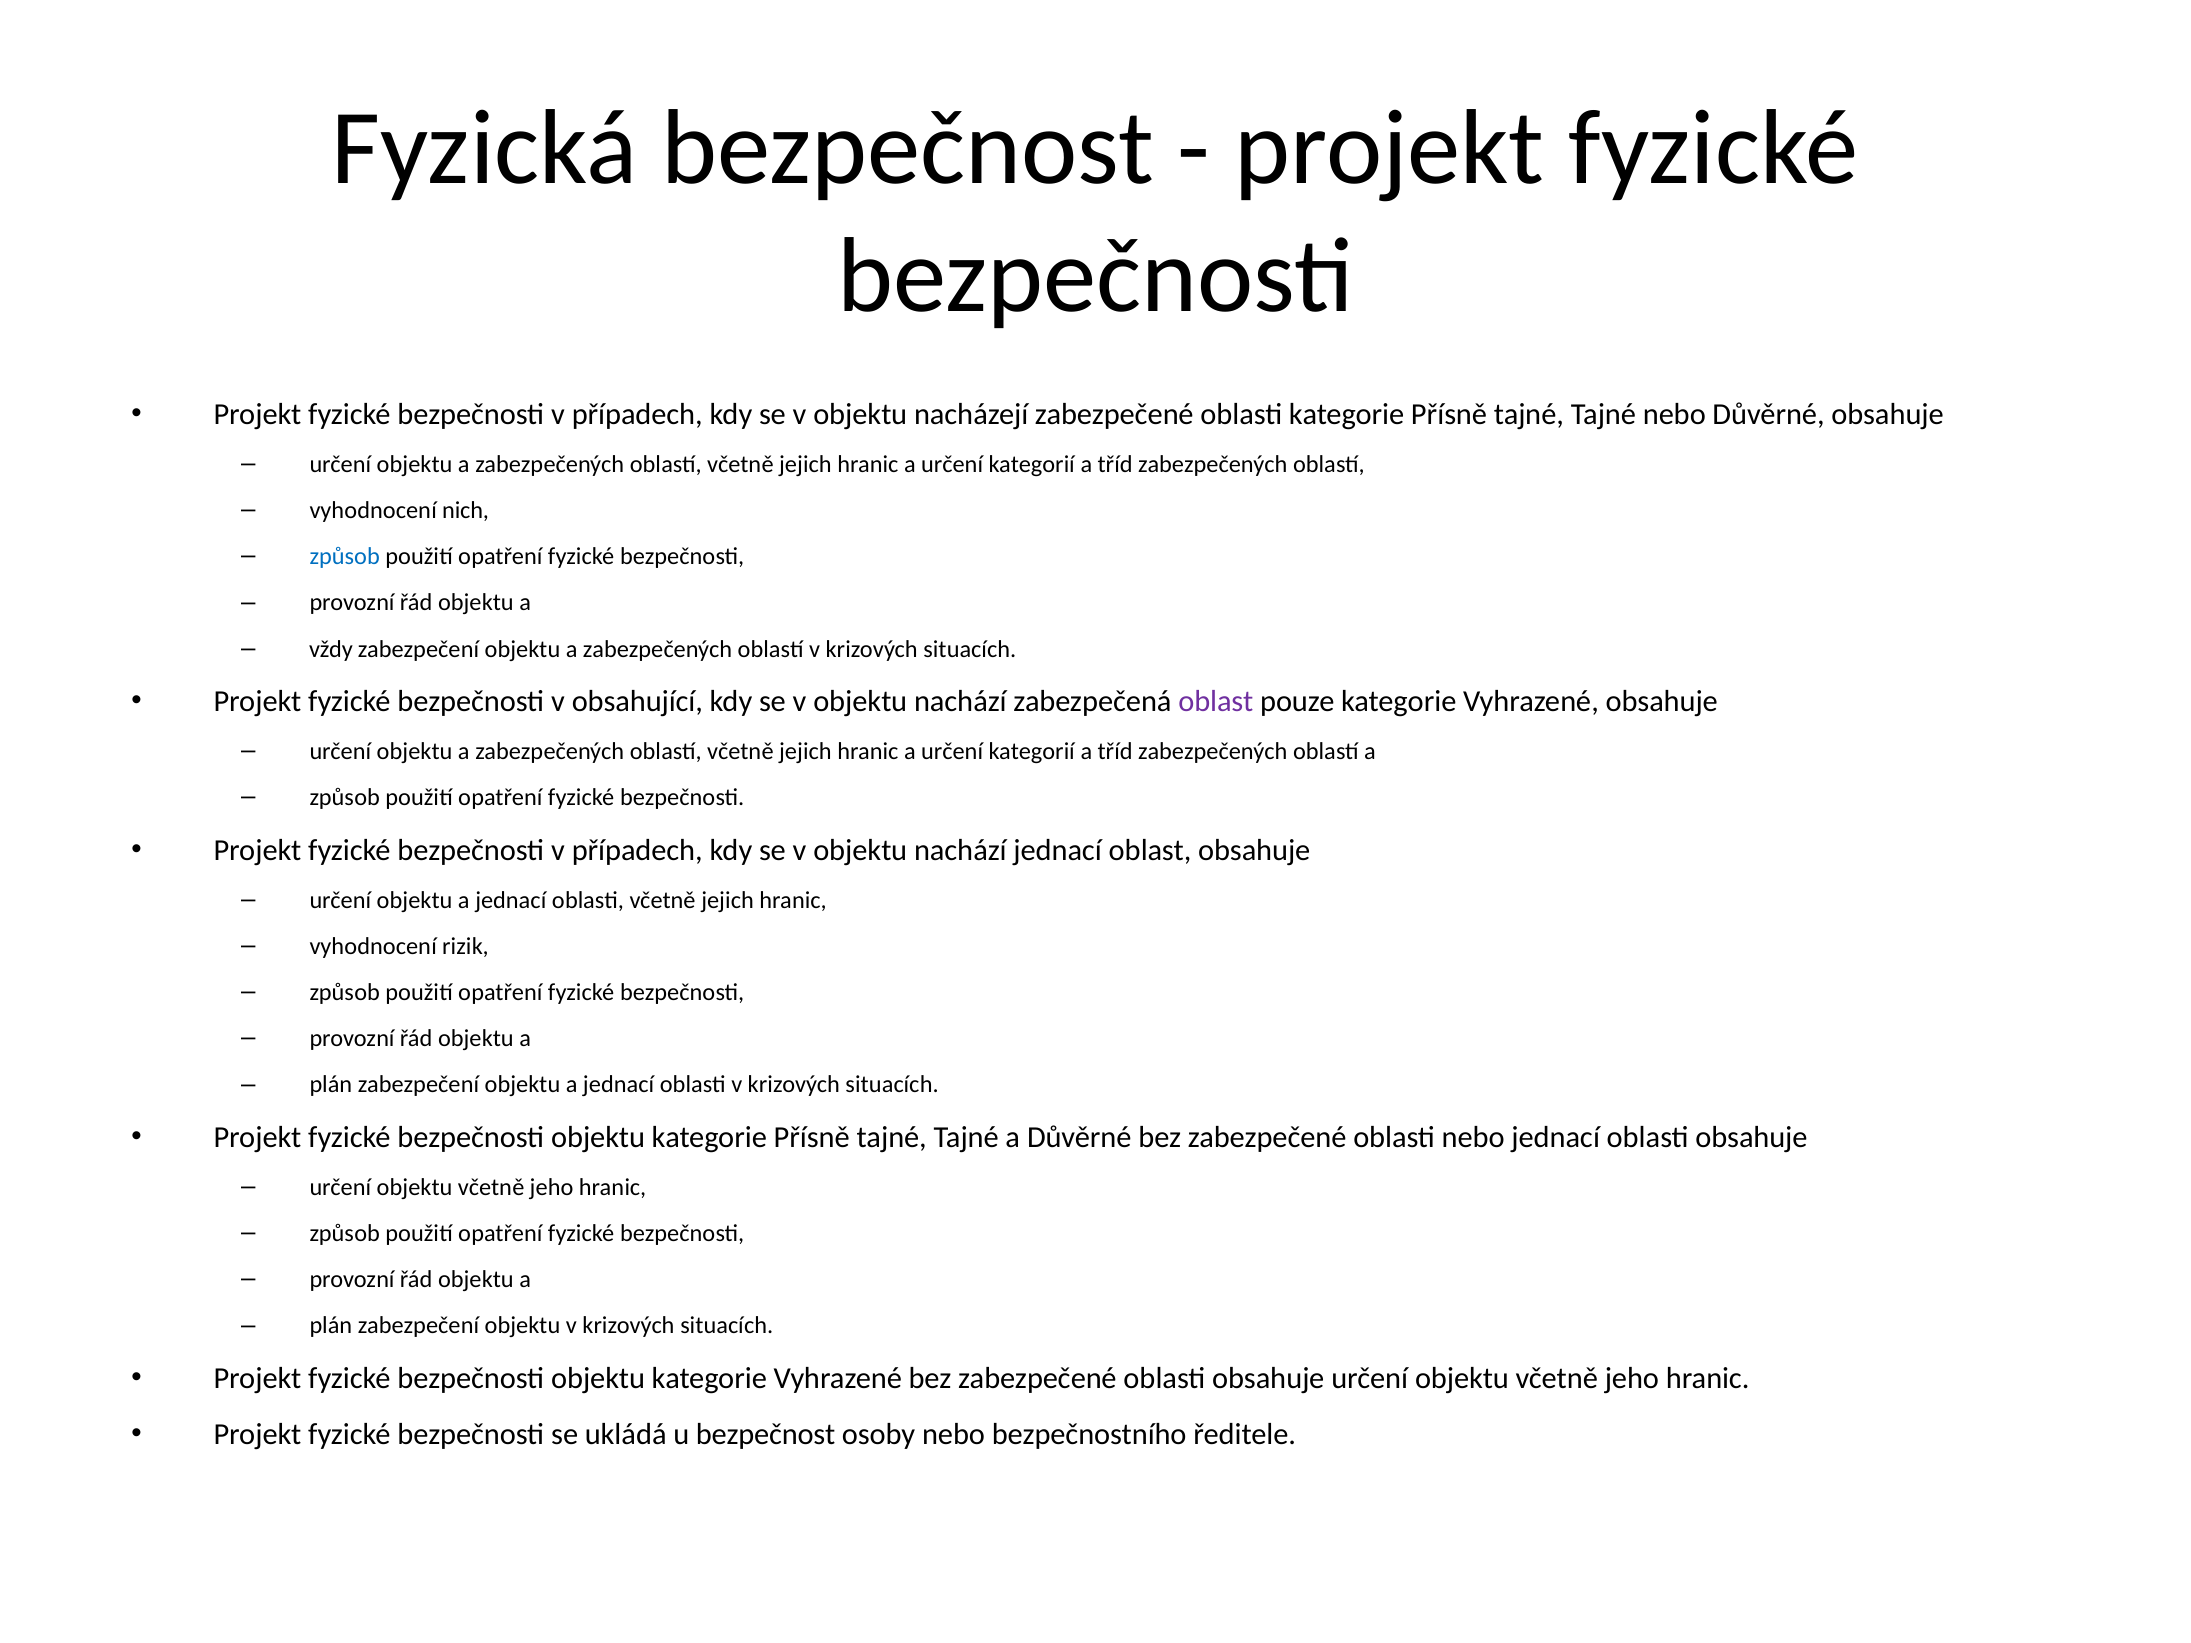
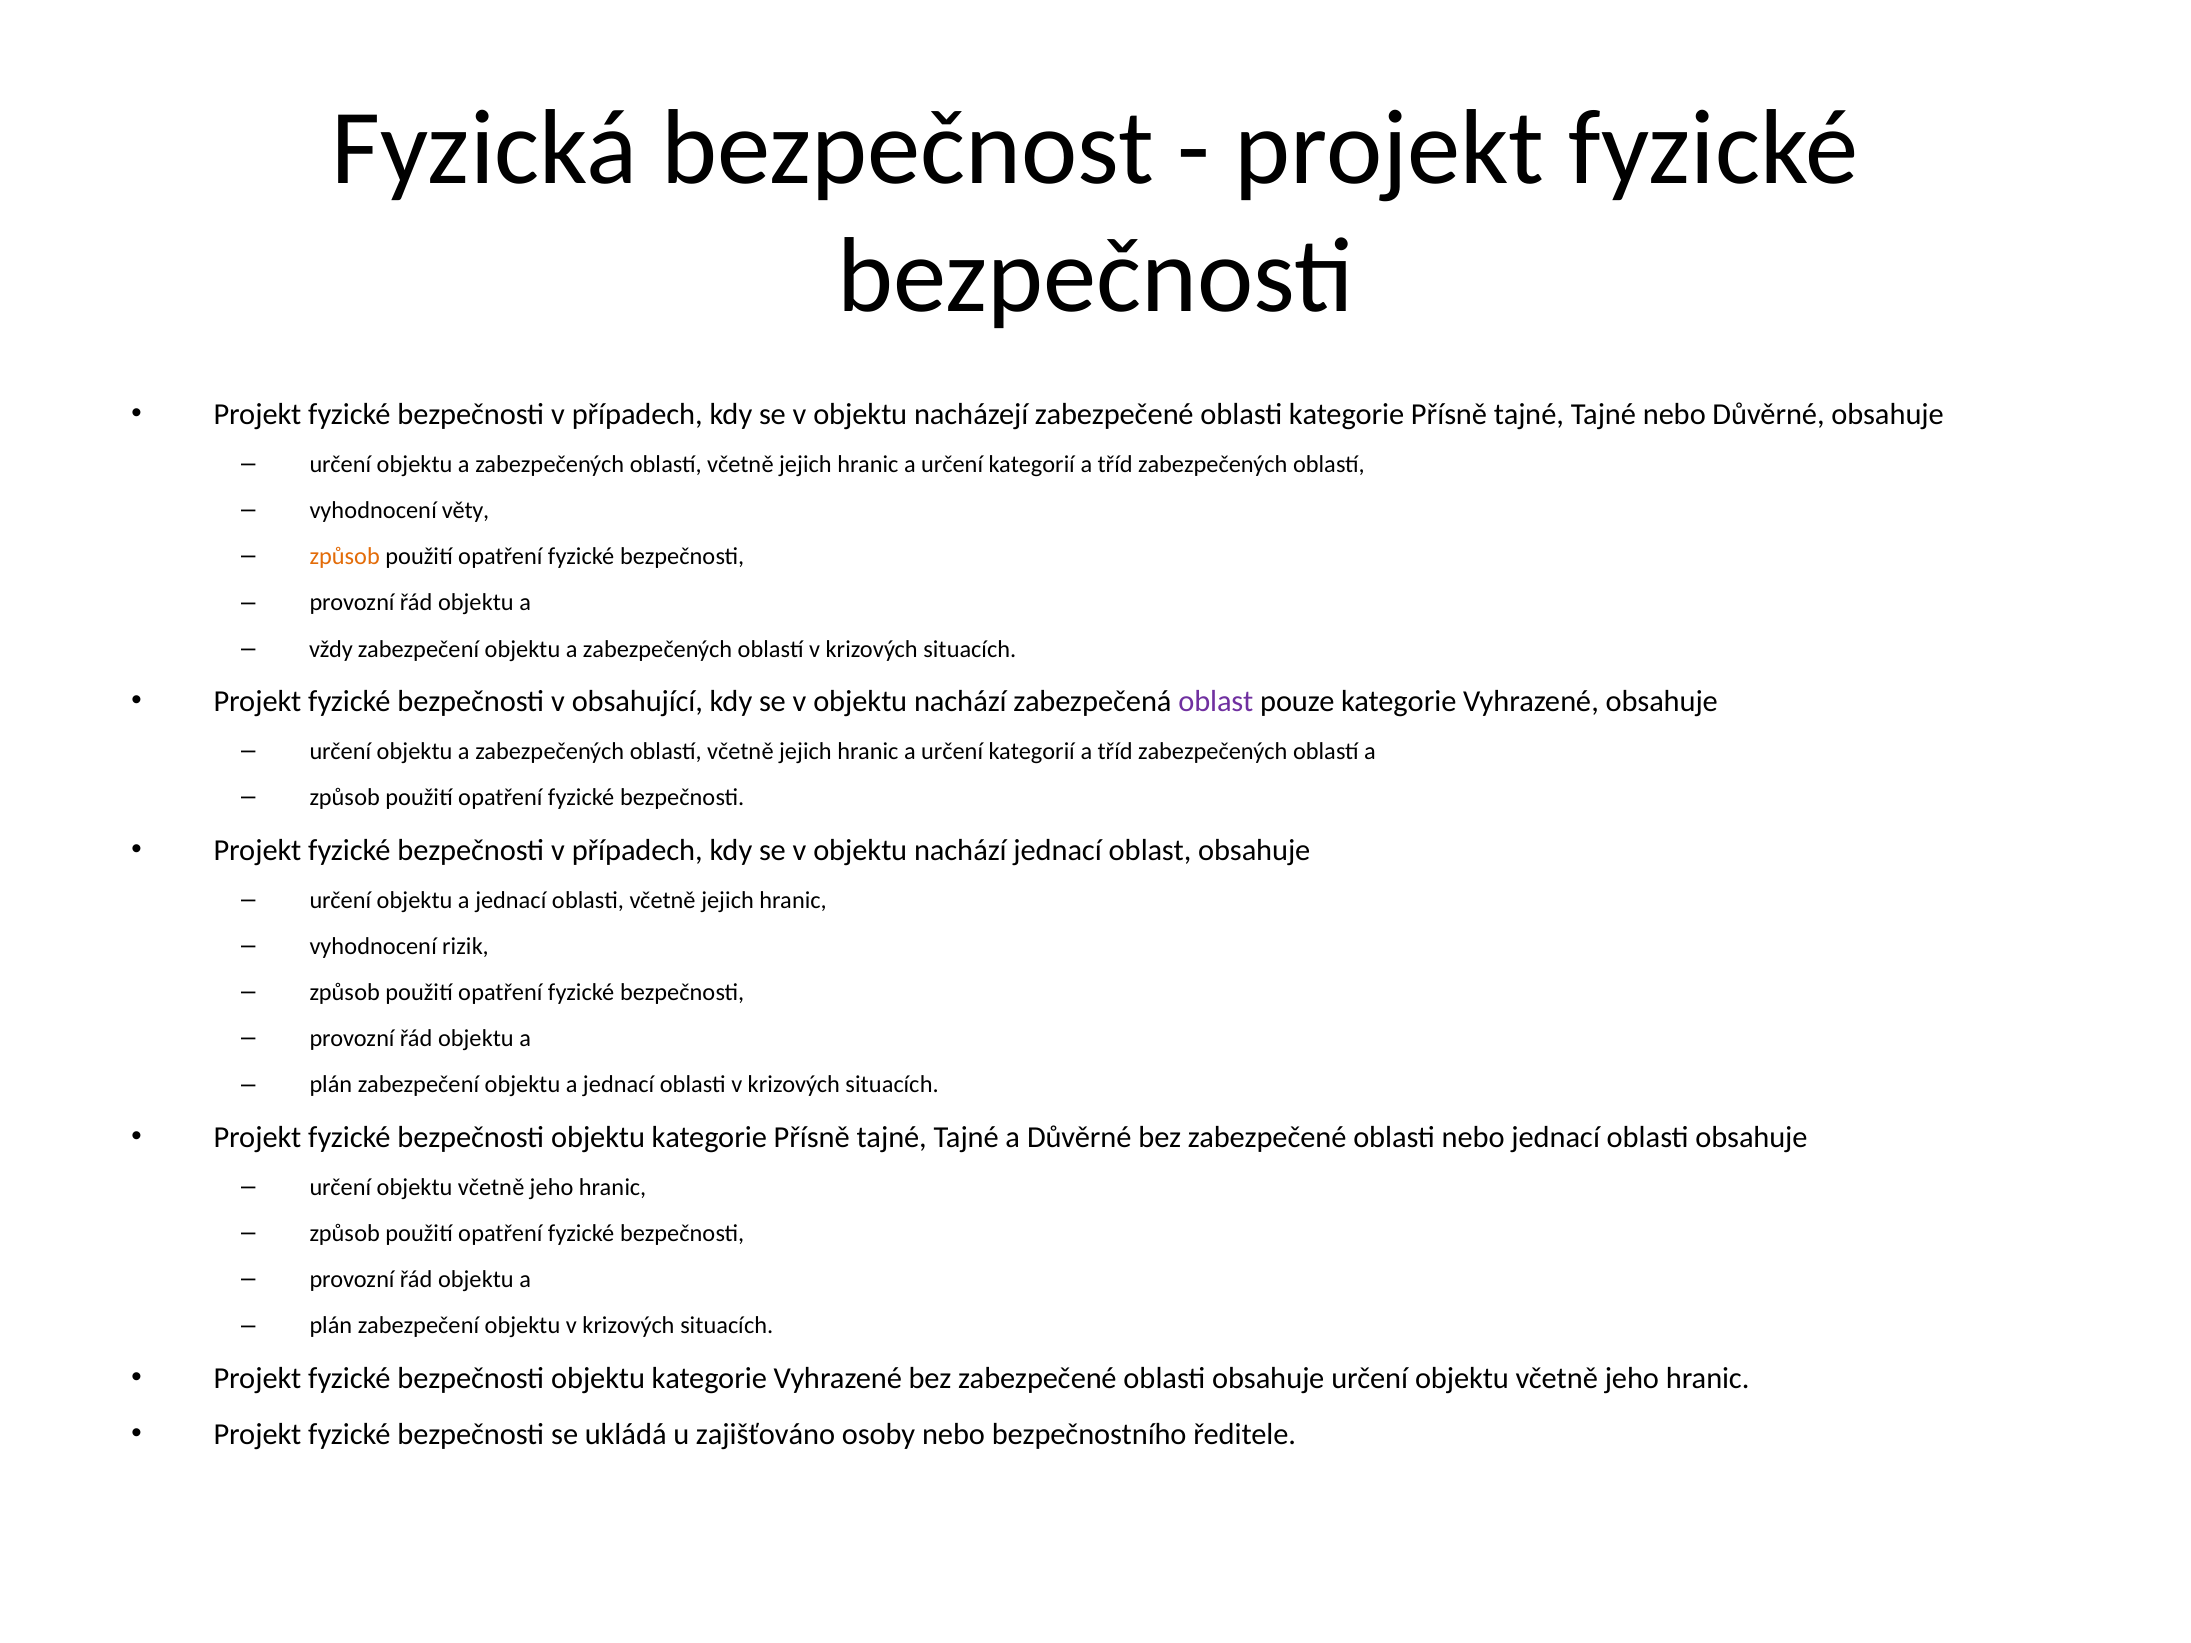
nich: nich -> věty (466, 511)
způsob colour: blue -> orange (345, 557)
u bezpečnost: bezpečnost -> zajišťováno (765, 1435)
